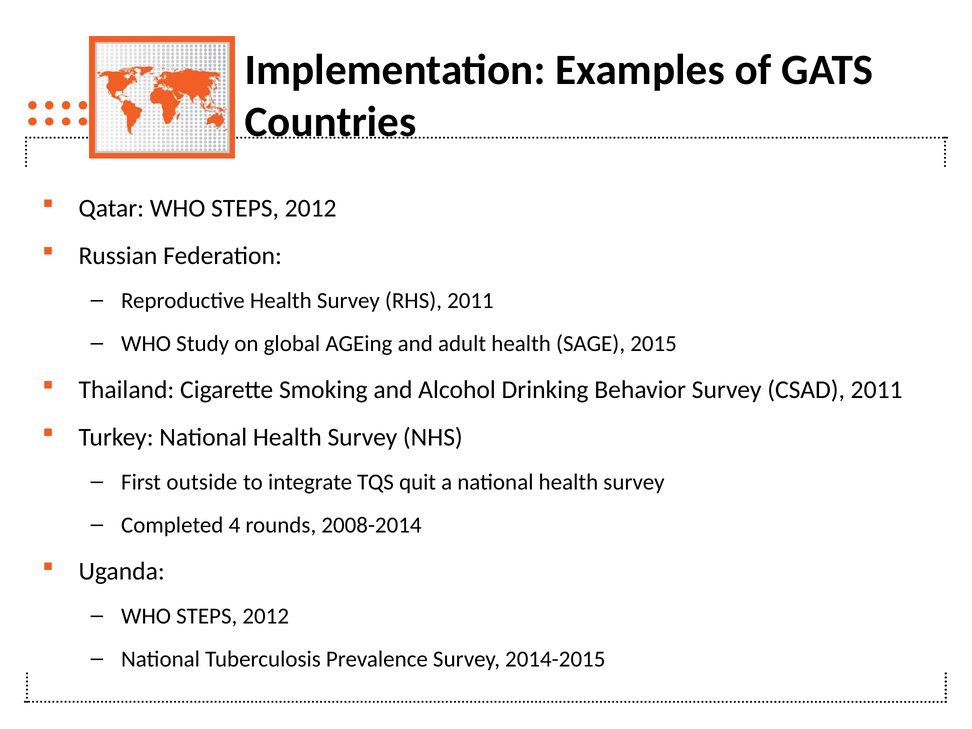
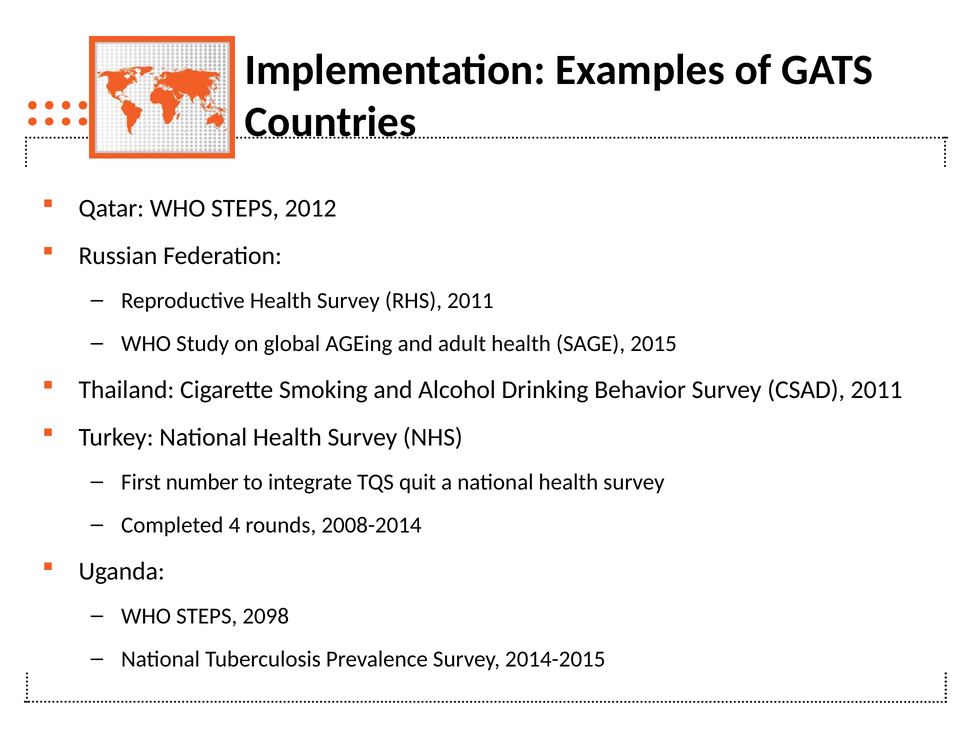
outside: outside -> number (202, 482)
2012: 2012 -> 2098 (266, 616)
